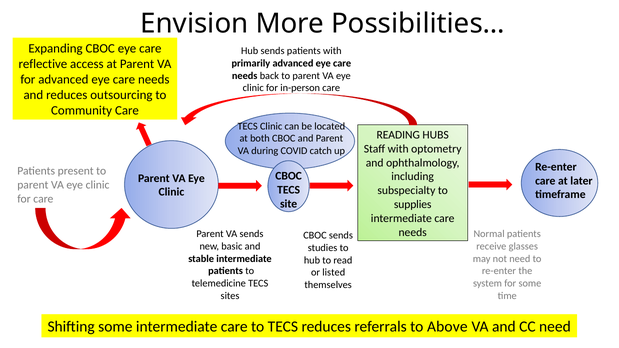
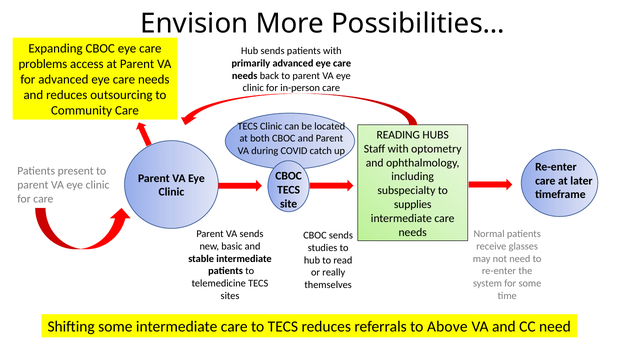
reflective: reflective -> problems (43, 64)
listed: listed -> really (334, 273)
